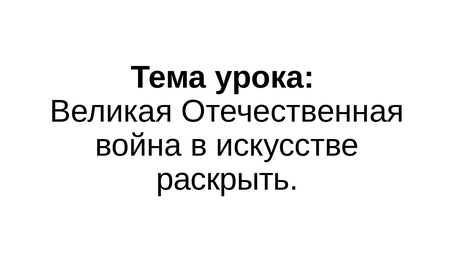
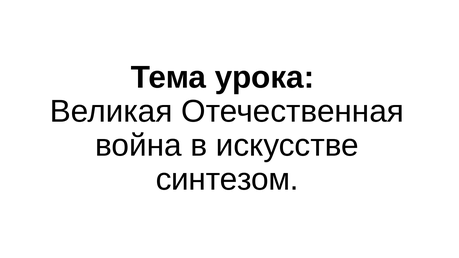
раскрыть: раскрыть -> синтезом (227, 180)
